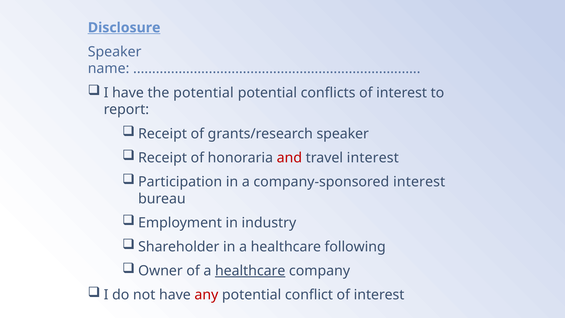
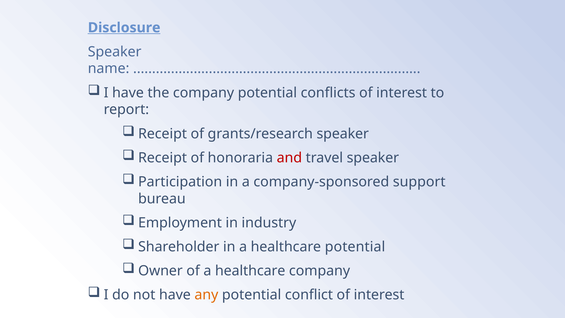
the potential: potential -> company (204, 93)
travel interest: interest -> speaker (373, 158)
company-sponsored interest: interest -> support (419, 182)
healthcare following: following -> potential (355, 247)
healthcare underline: present -> none (250, 271)
any colour: red -> orange (206, 295)
